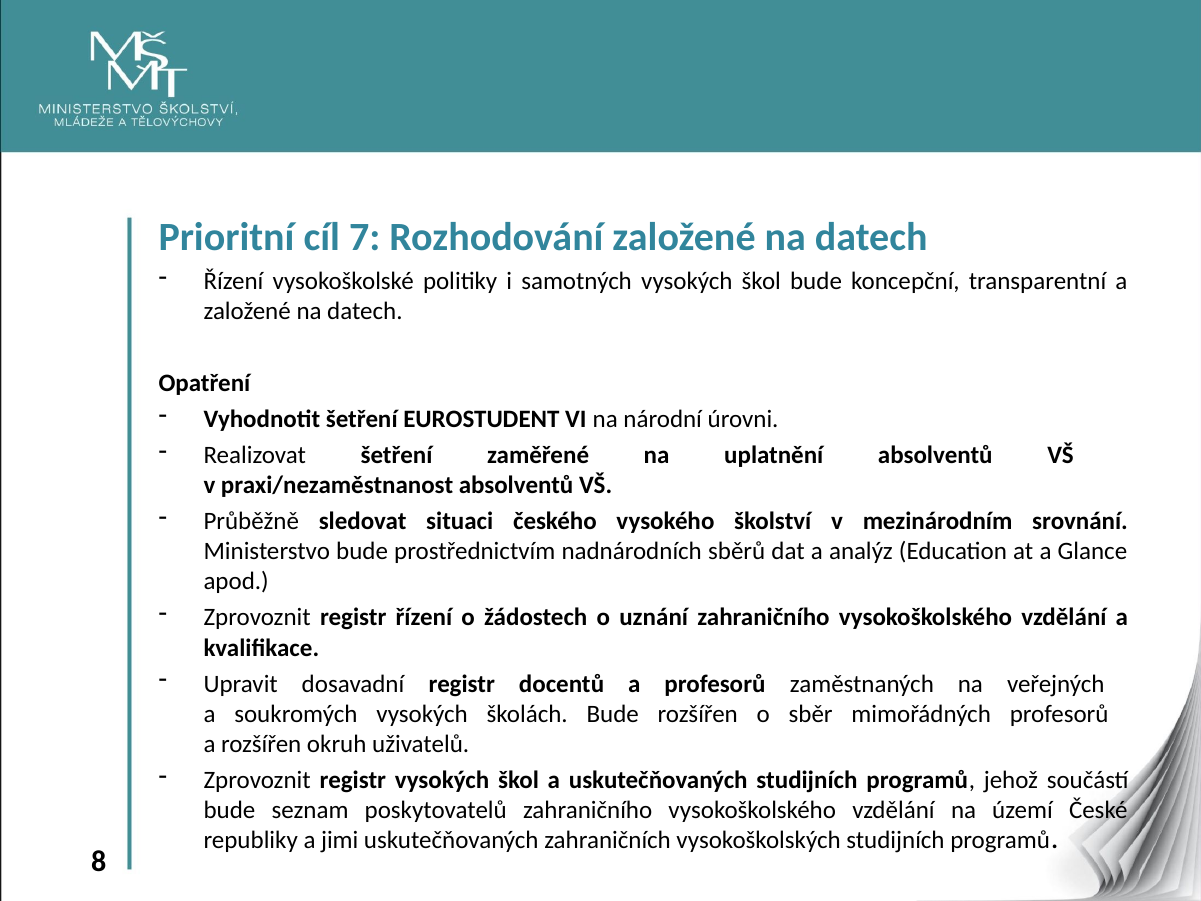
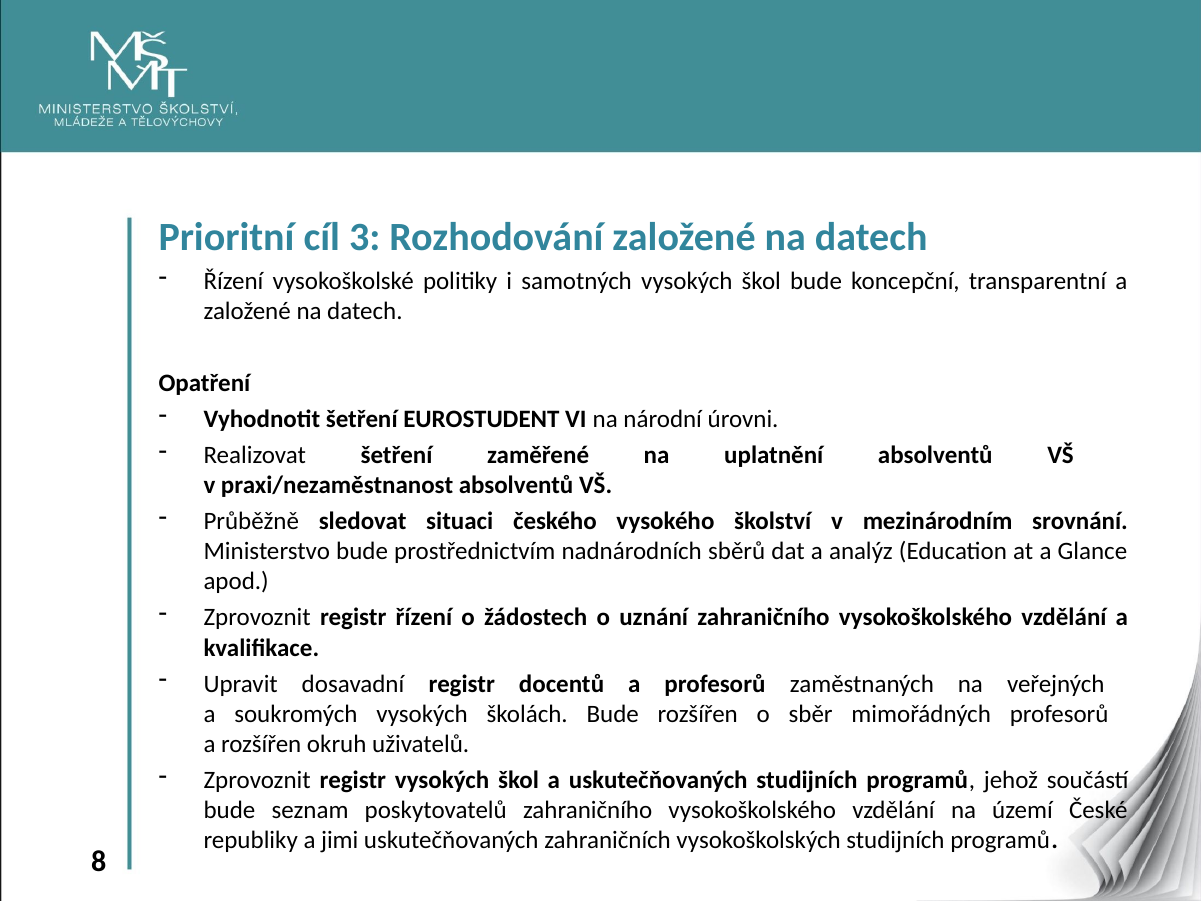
7: 7 -> 3 (365, 237)
